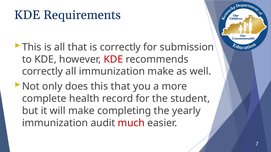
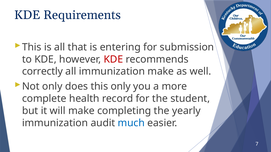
is correctly: correctly -> entering (120, 47)
this that: that -> only (121, 87)
much colour: red -> blue (131, 123)
